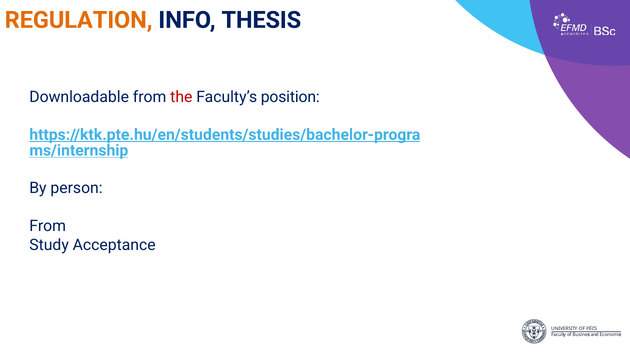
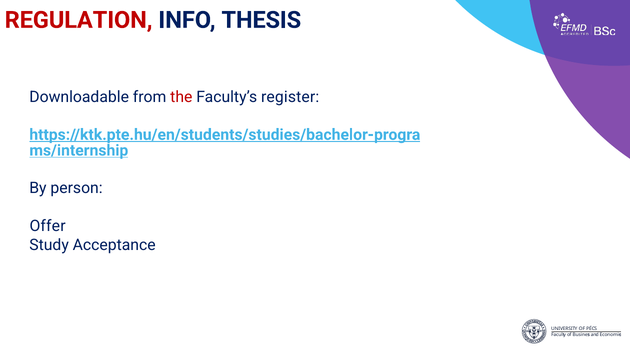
REGULATION colour: orange -> red (79, 20)
position: position -> register (290, 97)
From: From -> Offer (48, 226)
